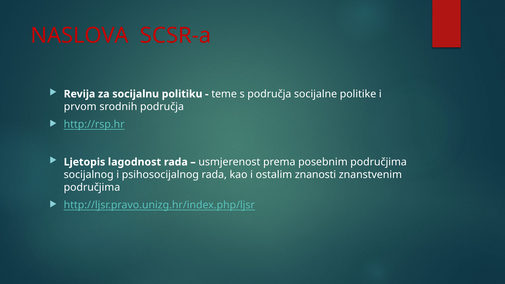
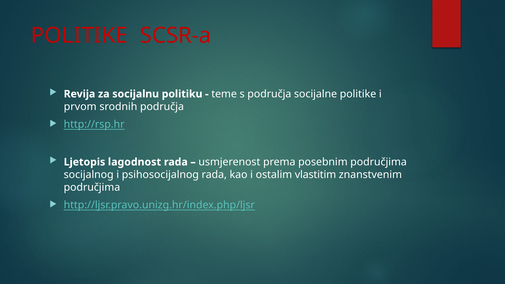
NASLOVA: NASLOVA -> POLITIKE (79, 35)
znanosti: znanosti -> vlastitim (315, 175)
